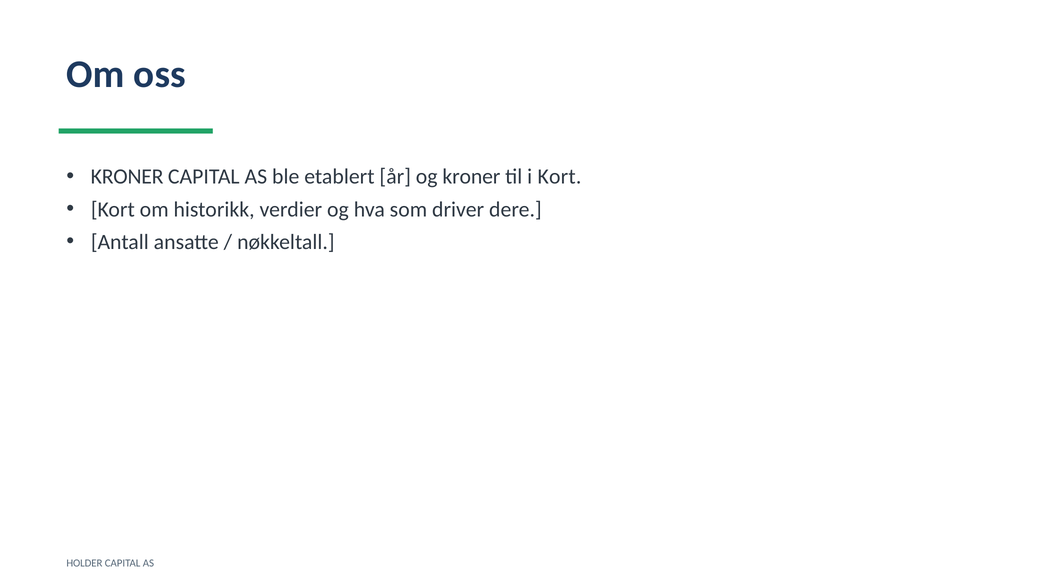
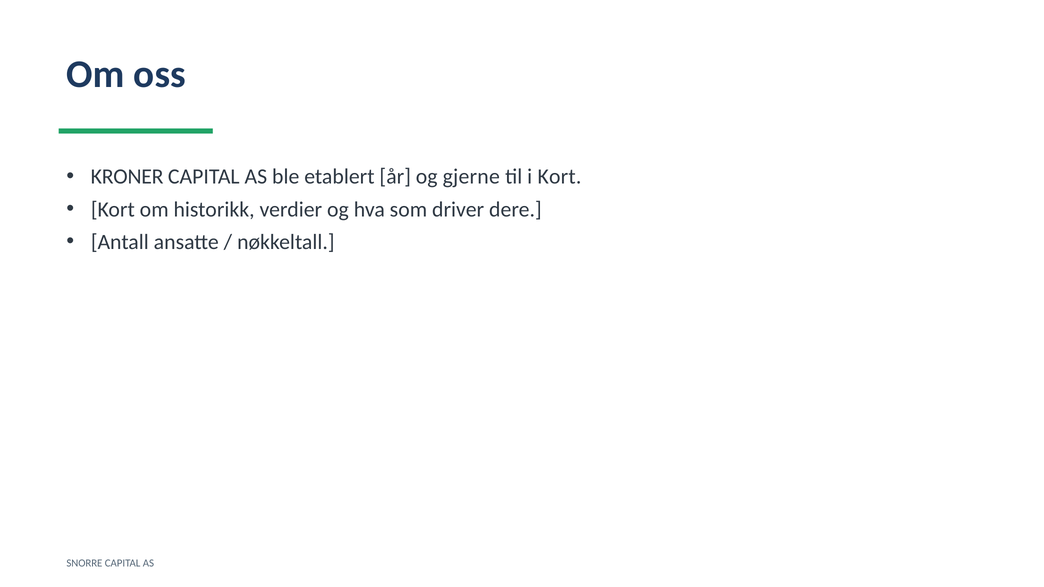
og kroner: kroner -> gjerne (471, 177)
HOLDER: HOLDER -> SNORRE (84, 563)
